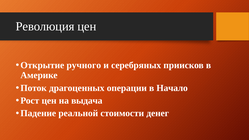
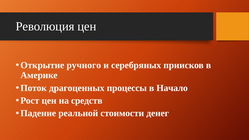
операции: операции -> процессы (127, 88)
выдача: выдача -> средств (87, 101)
